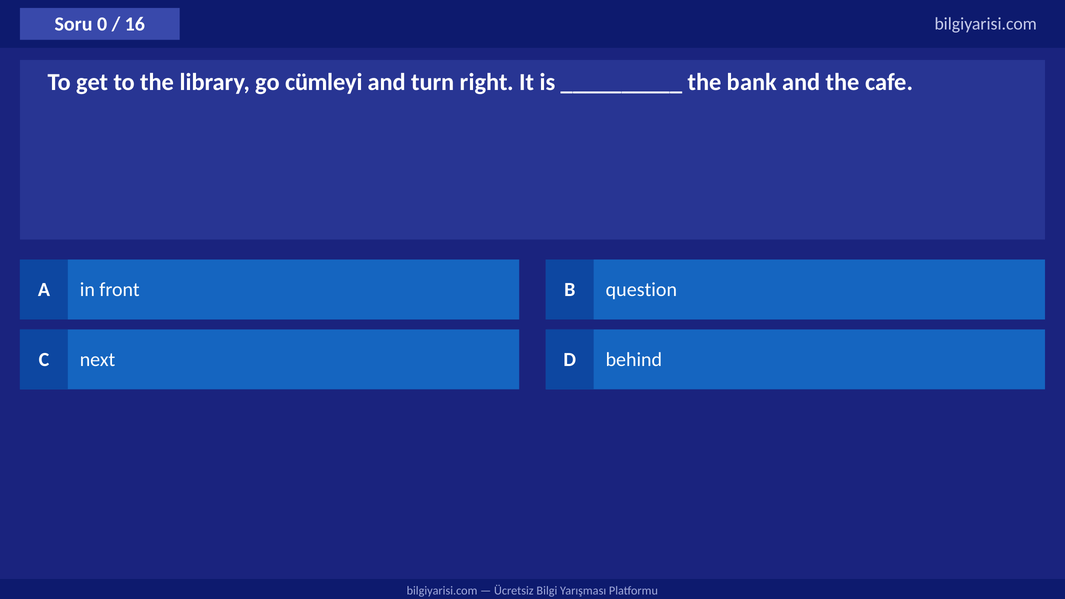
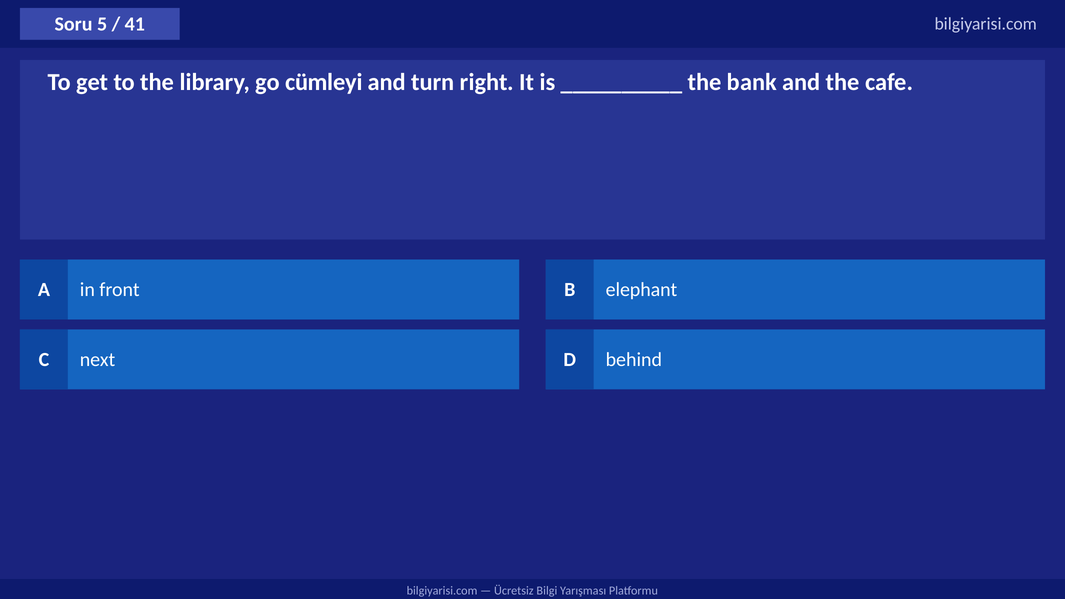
0: 0 -> 5 (102, 24)
16: 16 -> 41 (135, 24)
question: question -> elephant (641, 290)
